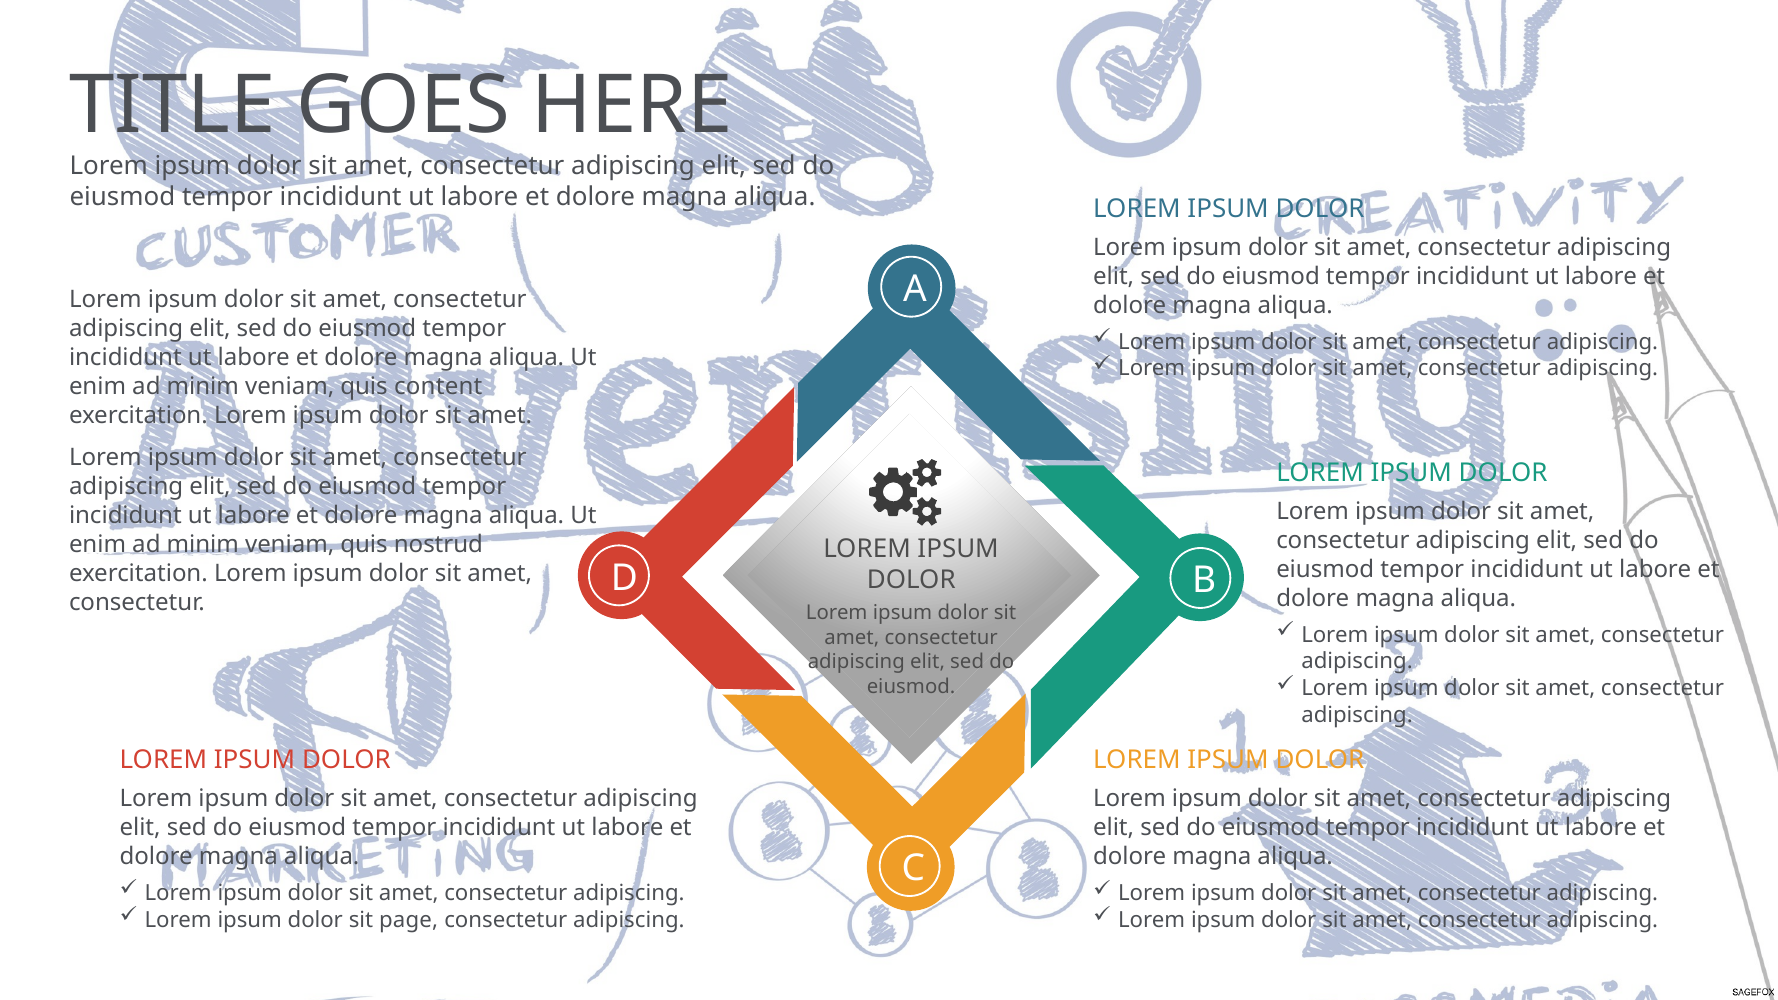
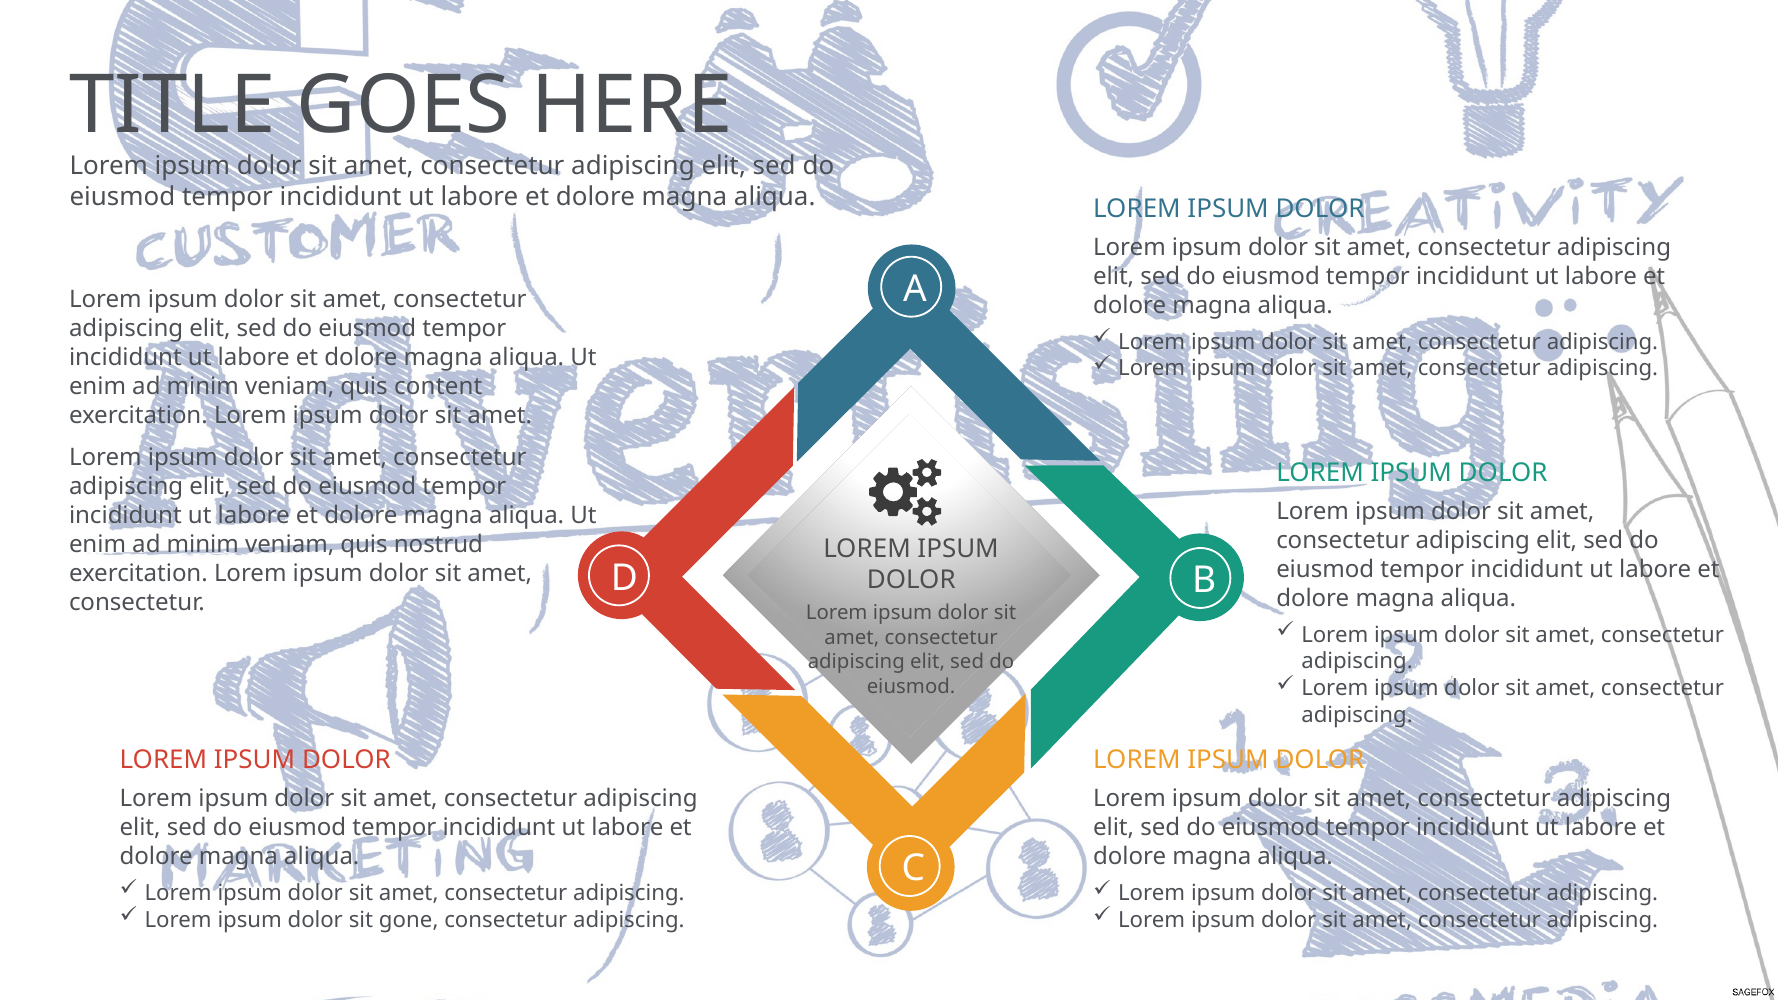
page: page -> gone (409, 920)
